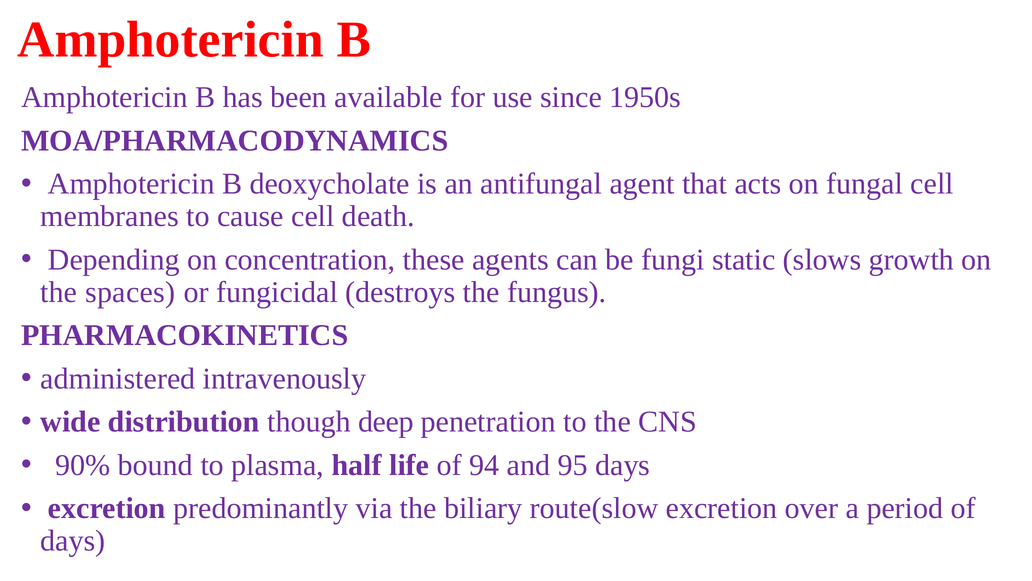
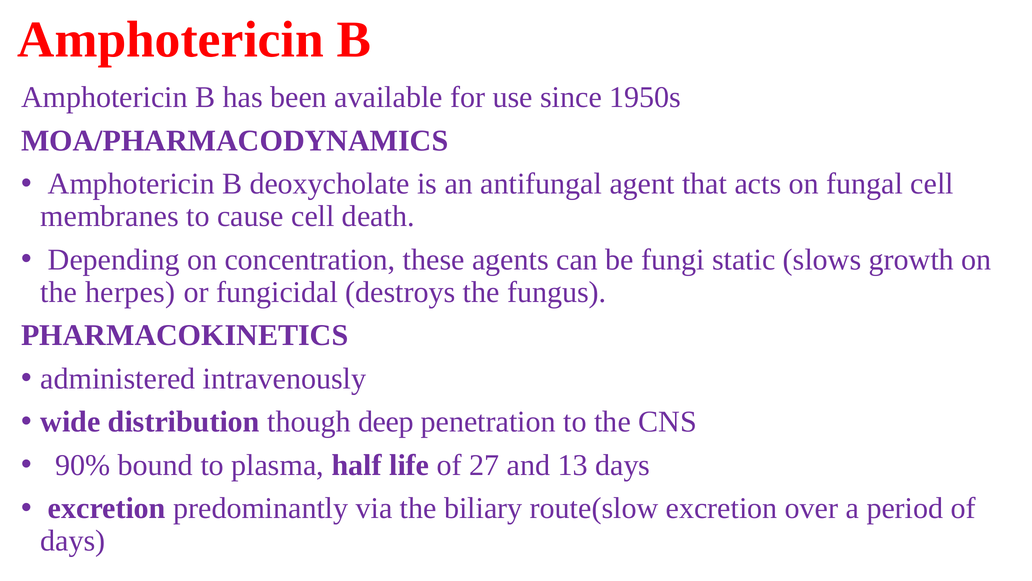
spaces: spaces -> herpes (130, 292)
94: 94 -> 27 (484, 465)
95: 95 -> 13 (573, 465)
